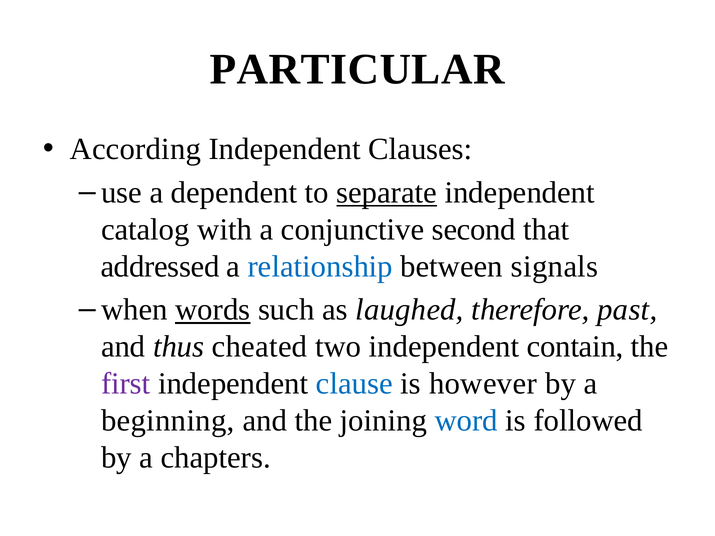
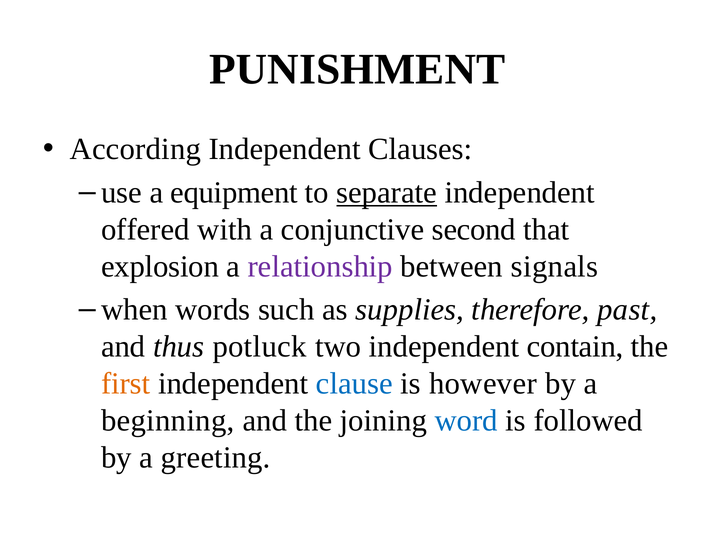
PARTICULAR: PARTICULAR -> PUNISHMENT (357, 69)
dependent: dependent -> equipment (234, 193)
catalog: catalog -> offered (145, 230)
addressed: addressed -> explosion (160, 267)
relationship colour: blue -> purple (320, 267)
words underline: present -> none (213, 310)
laughed: laughed -> supplies (410, 310)
cheated: cheated -> potluck (260, 347)
first colour: purple -> orange (126, 384)
chapters: chapters -> greeting (216, 458)
